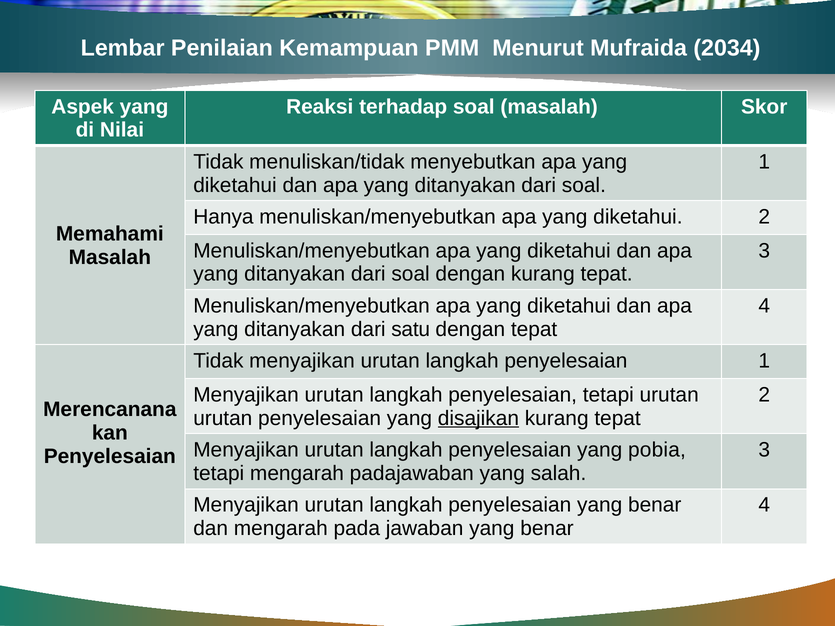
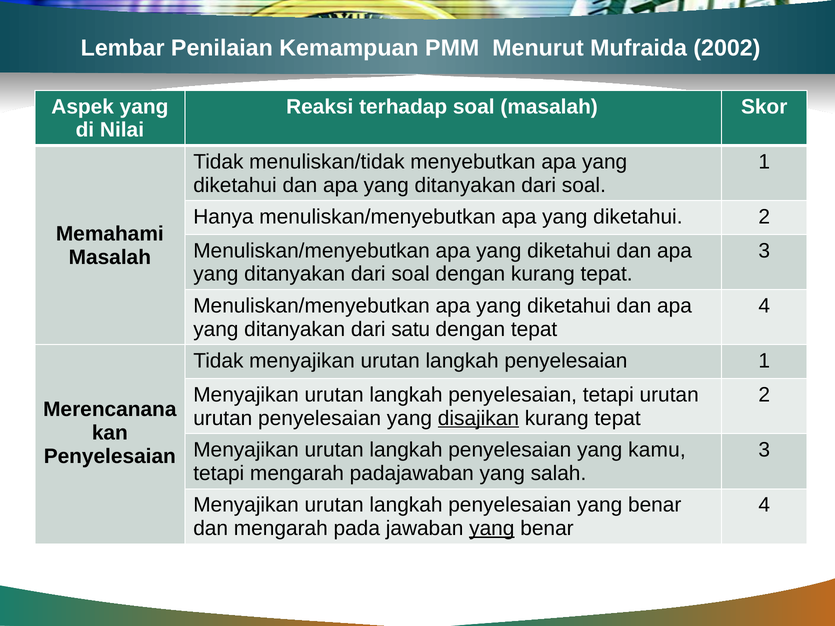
2034: 2034 -> 2002 (727, 48)
pobia: pobia -> kamu (657, 450)
yang underline: none -> present (492, 529)
